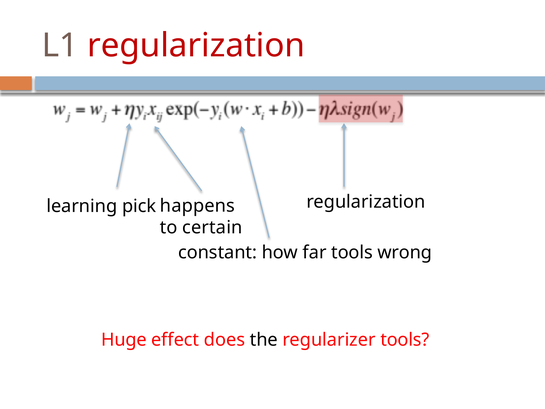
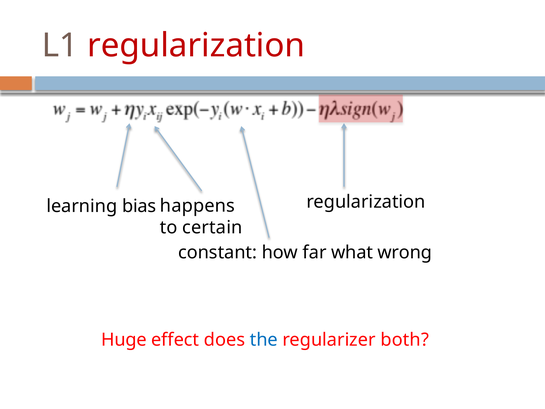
pick: pick -> bias (139, 206)
far tools: tools -> what (352, 252)
the colour: black -> blue (264, 339)
regularizer tools: tools -> both (405, 339)
